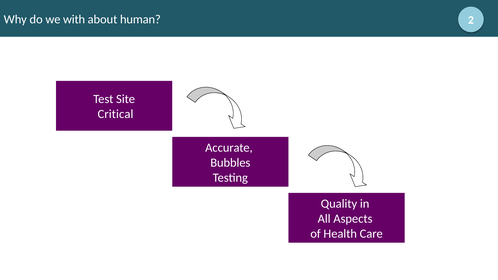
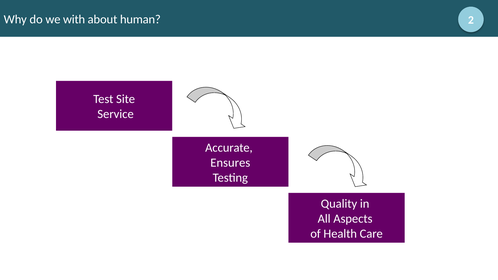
Critical: Critical -> Service (116, 114)
Bubbles: Bubbles -> Ensures (230, 163)
